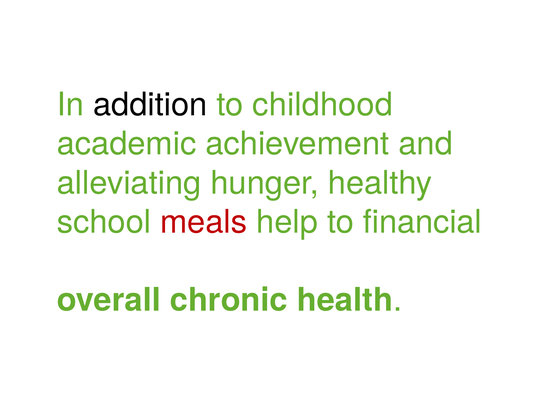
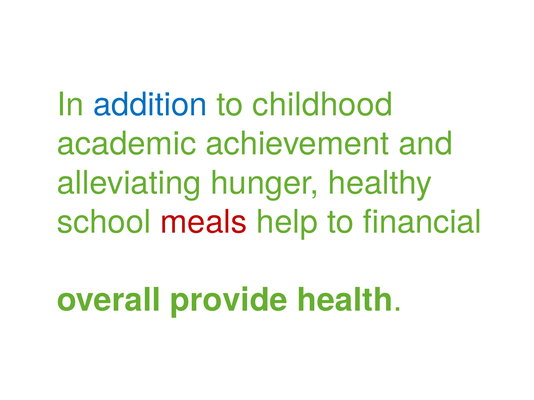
addition colour: black -> blue (150, 105)
build: build -> town (269, 263)
chronic: chronic -> provide (229, 301)
